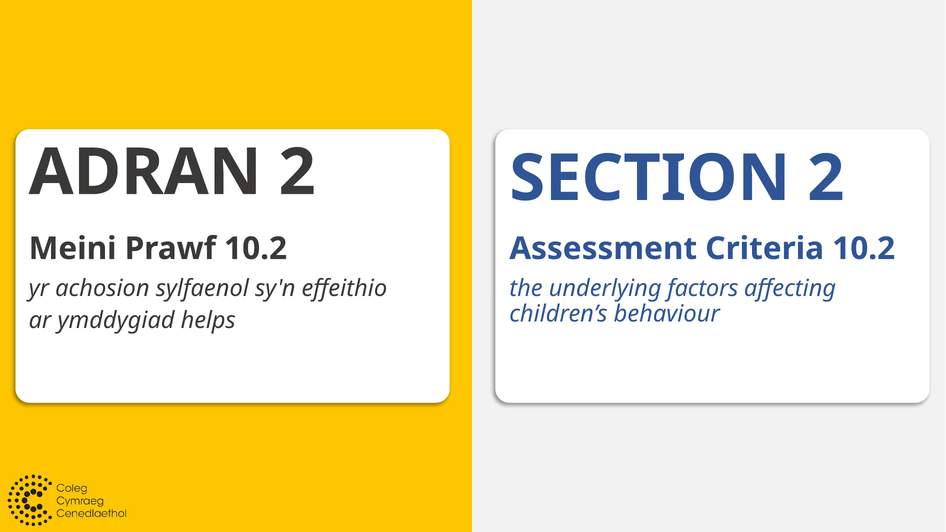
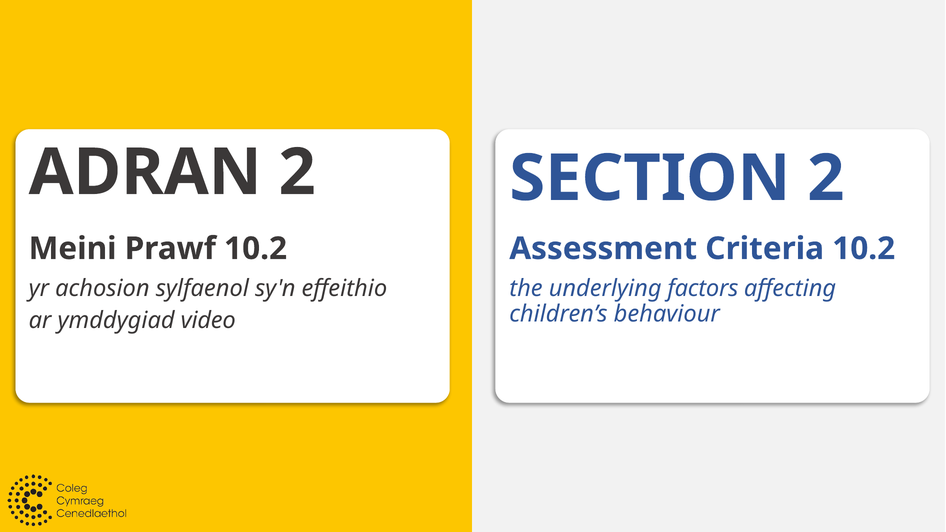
helps: helps -> video (208, 321)
